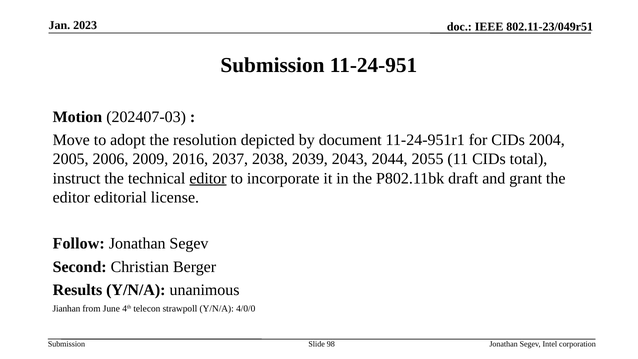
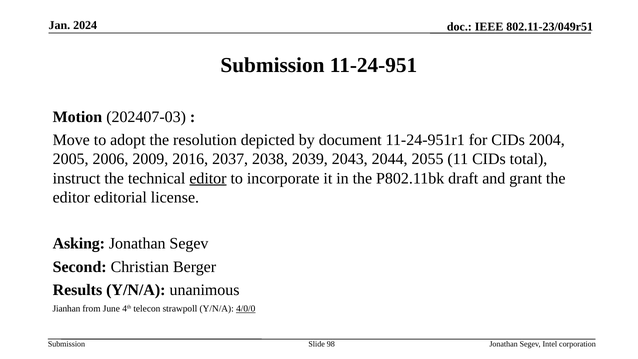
2023: 2023 -> 2024 (85, 25)
Follow: Follow -> Asking (79, 244)
4/0/0 underline: none -> present (246, 309)
